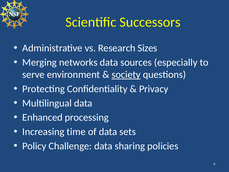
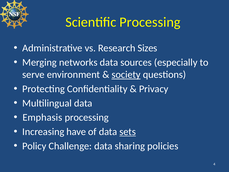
Scientific Successors: Successors -> Processing (150, 22)
Enhanced: Enhanced -> Emphasis (42, 117)
time: time -> have (76, 132)
sets underline: none -> present (128, 132)
